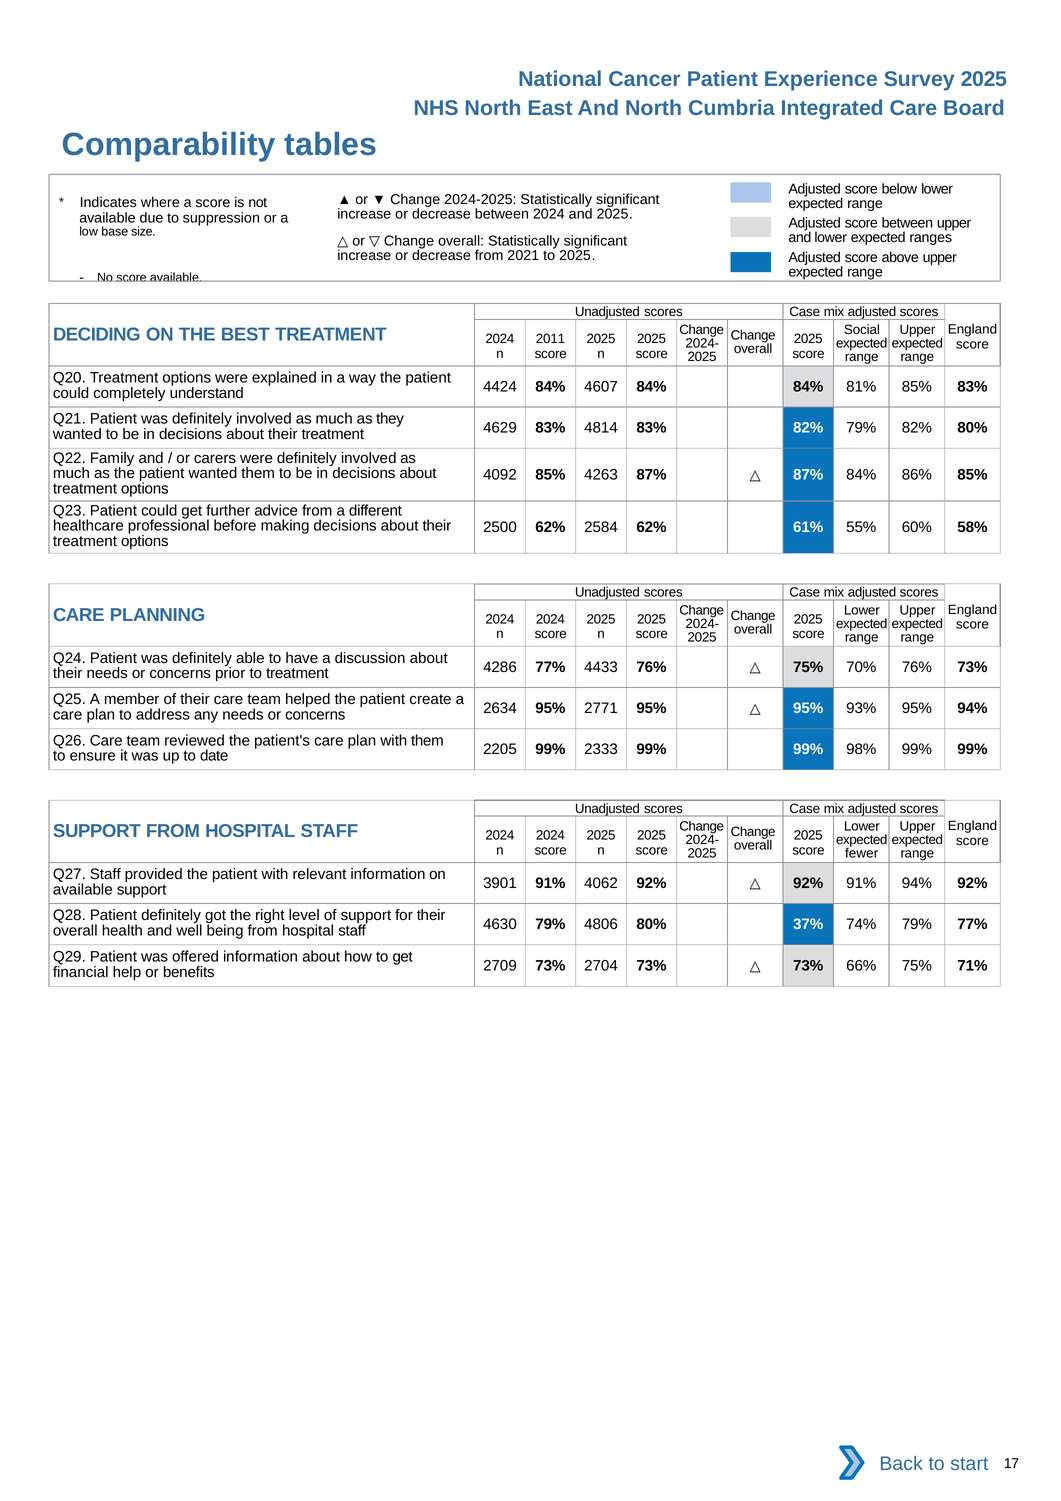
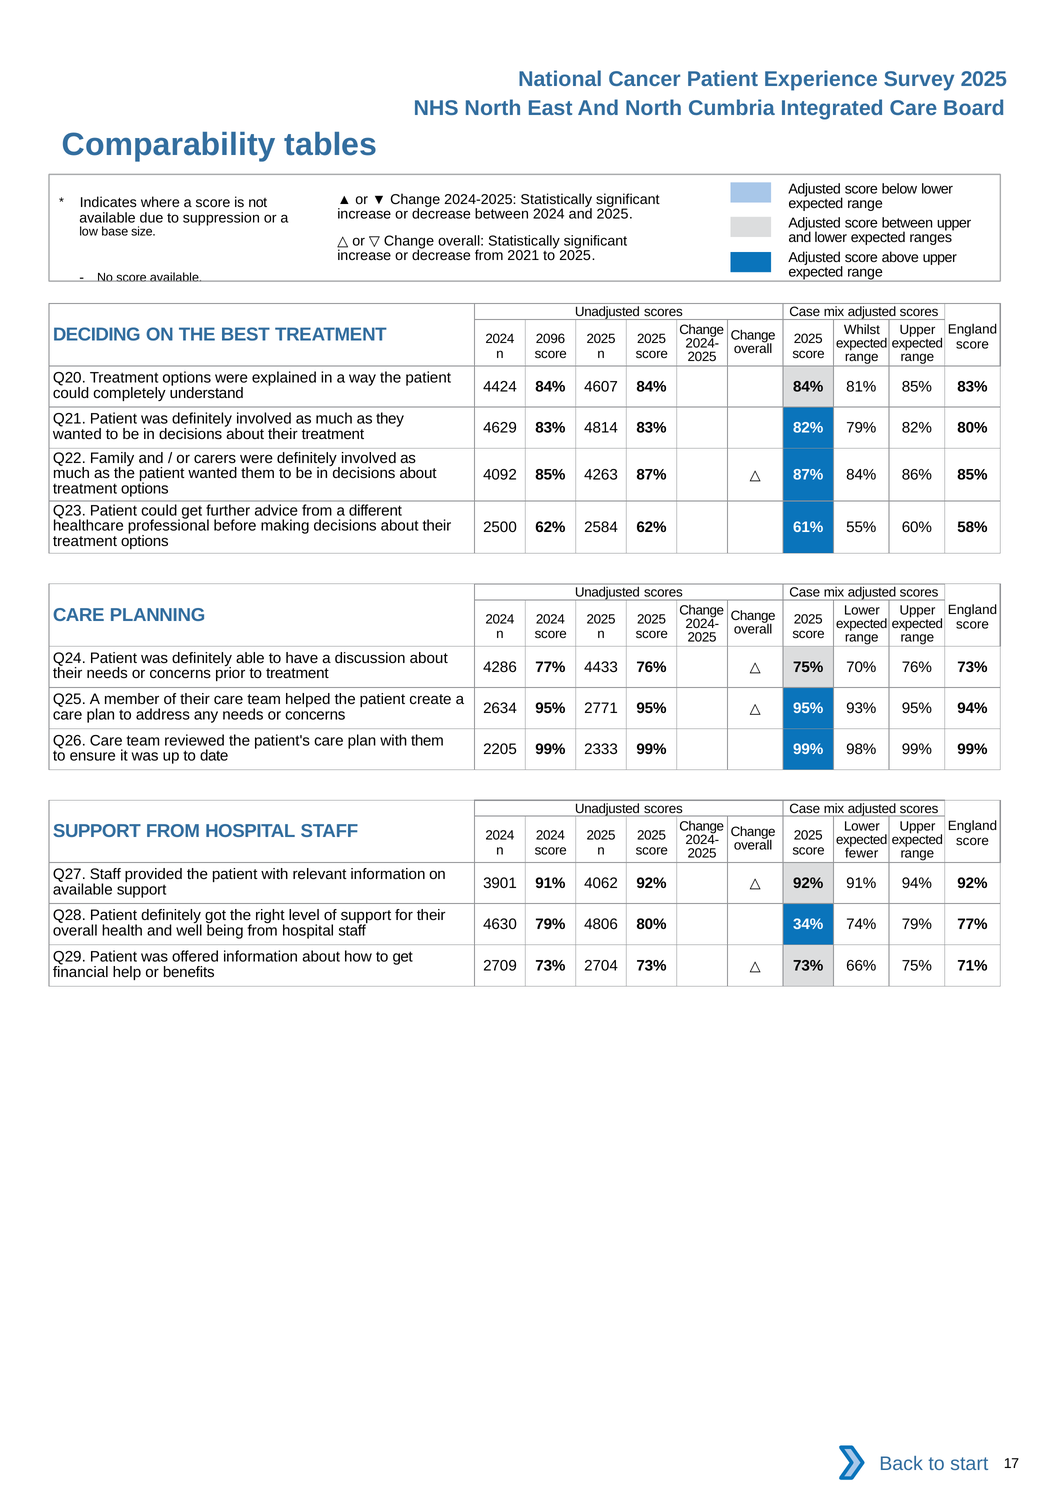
Social: Social -> Whilst (862, 330)
2011: 2011 -> 2096 (550, 339)
37%: 37% -> 34% (808, 925)
